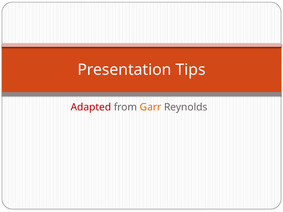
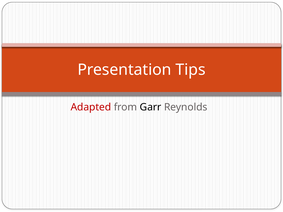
Garr colour: orange -> black (151, 107)
